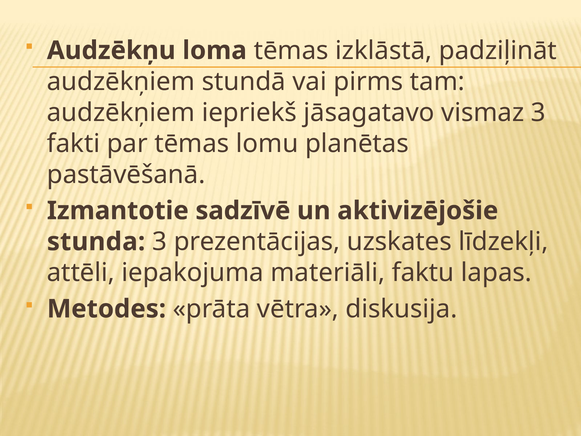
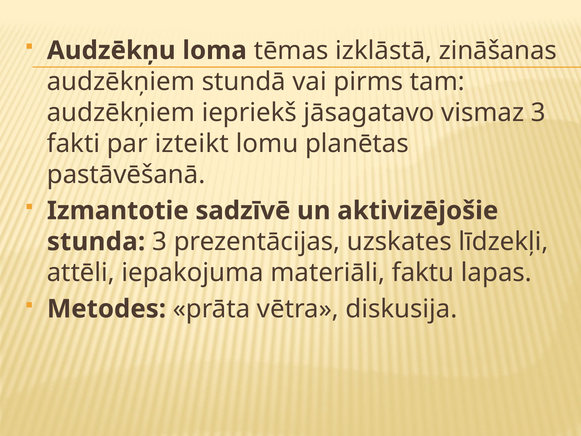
padziļināt: padziļināt -> zināšanas (498, 50)
par tēmas: tēmas -> izteikt (192, 143)
